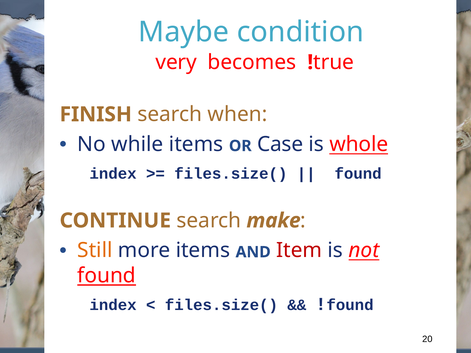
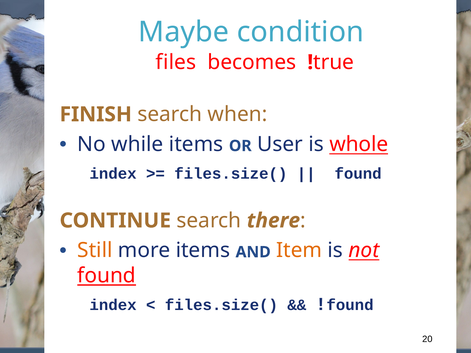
very: very -> files (176, 62)
Case: Case -> User (280, 144)
make: make -> there (273, 221)
Item colour: red -> orange (299, 251)
